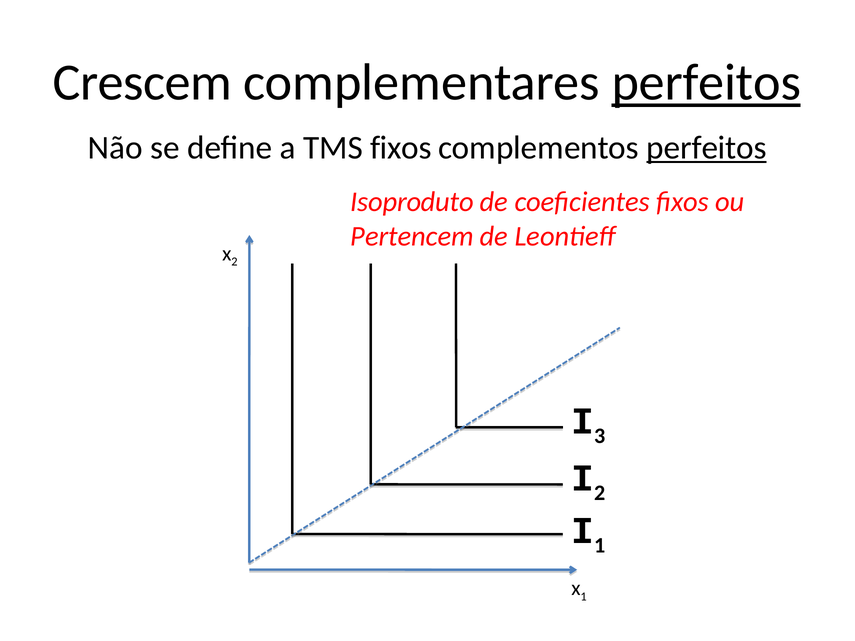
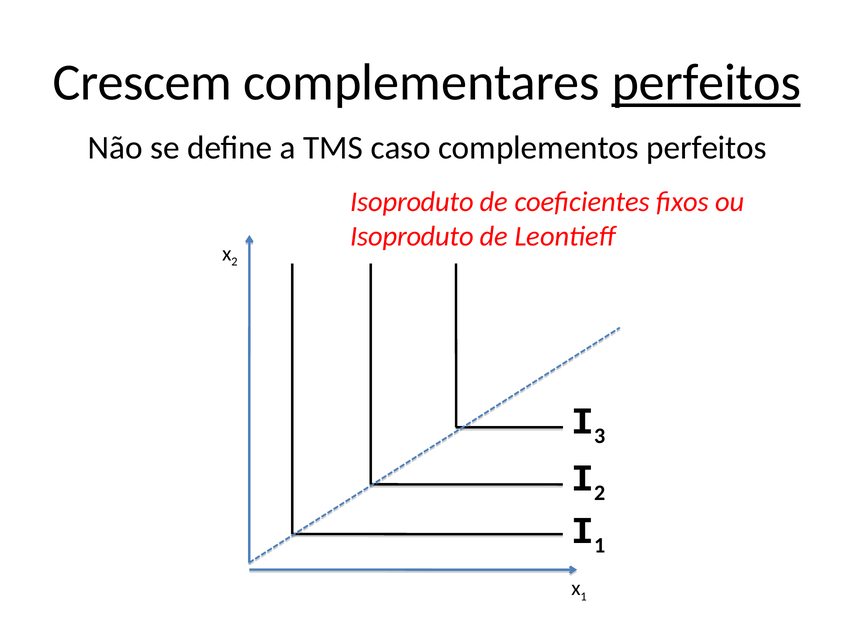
TMS fixos: fixos -> caso (401, 148)
perfeitos underline: present -> none (707, 148)
Pertencem: Pertencem -> Isoproduto (412, 236)
